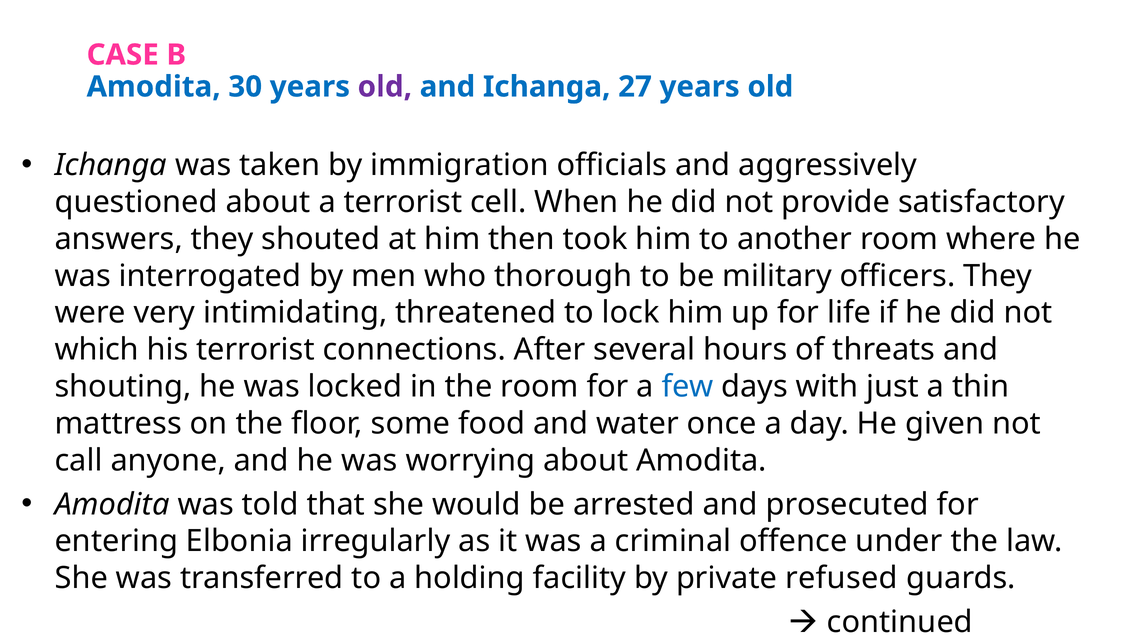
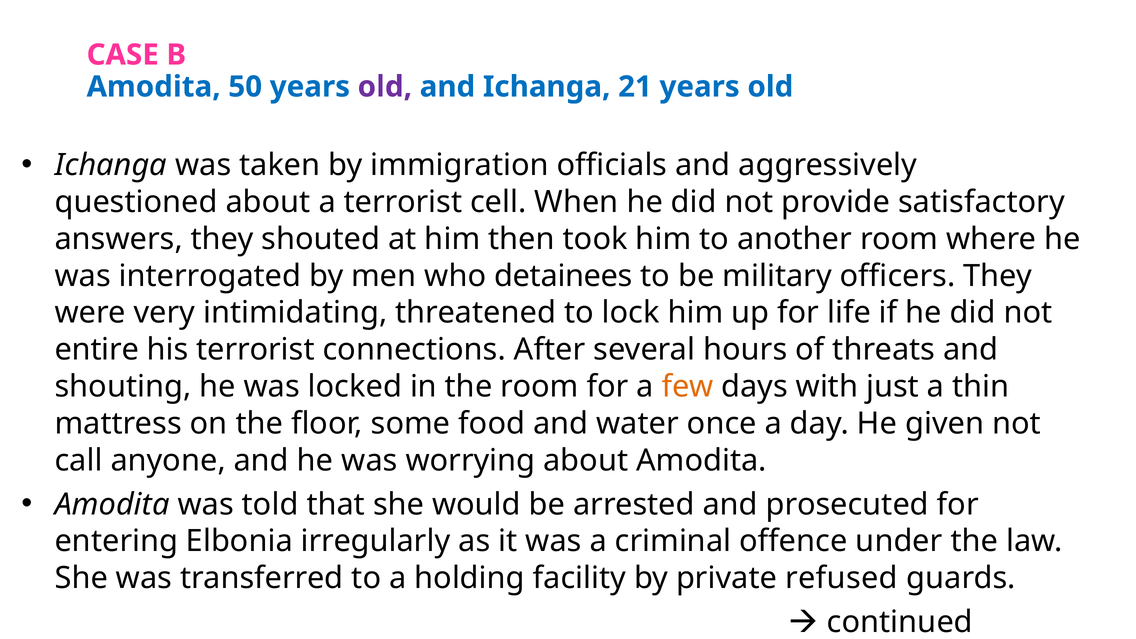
30: 30 -> 50 (245, 87)
27: 27 -> 21 (635, 87)
thorough: thorough -> detainees (563, 276)
which: which -> entire (97, 350)
few colour: blue -> orange (688, 387)
